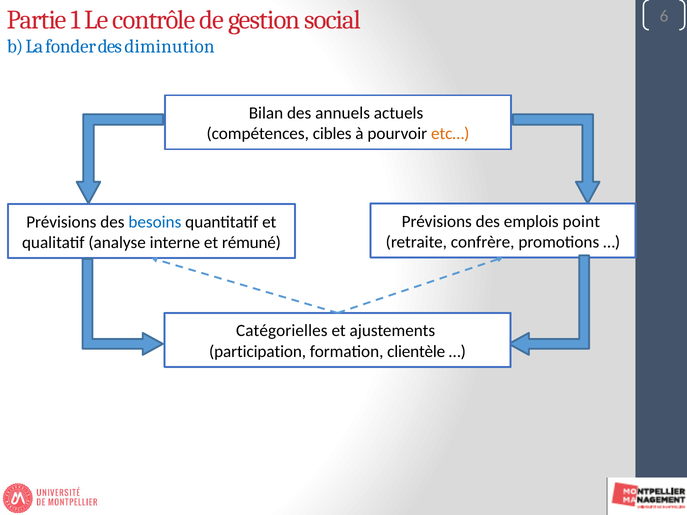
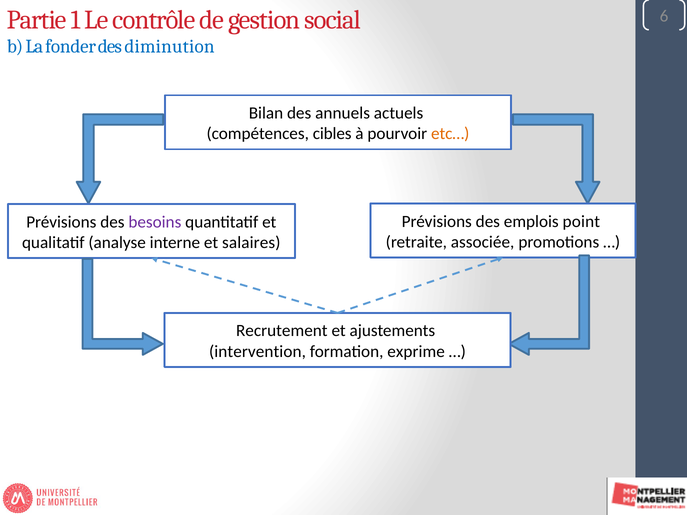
besoins colour: blue -> purple (155, 222)
confrère: confrère -> associée (483, 242)
rémuné: rémuné -> salaires (251, 243)
Catégorielles: Catégorielles -> Recrutement (282, 331)
participation: participation -> intervention (257, 352)
clientèle: clientèle -> exprime (416, 352)
